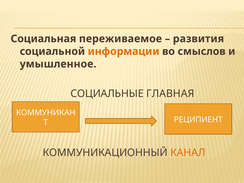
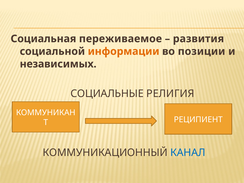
смыслов: смыслов -> позиции (202, 51)
умышленное: умышленное -> независимых (58, 64)
ГЛАВНАЯ: ГЛАВНАЯ -> РЕЛИГИЯ (170, 94)
КАНАЛ colour: orange -> blue (188, 153)
